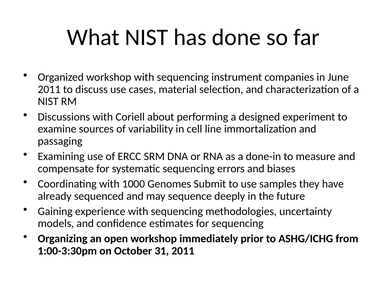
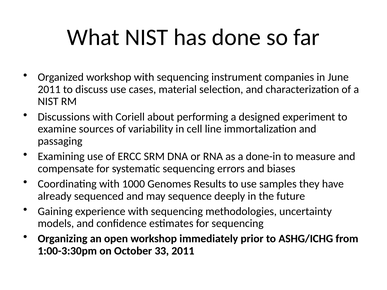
Submit: Submit -> Results (210, 184)
31: 31 -> 33 (162, 251)
